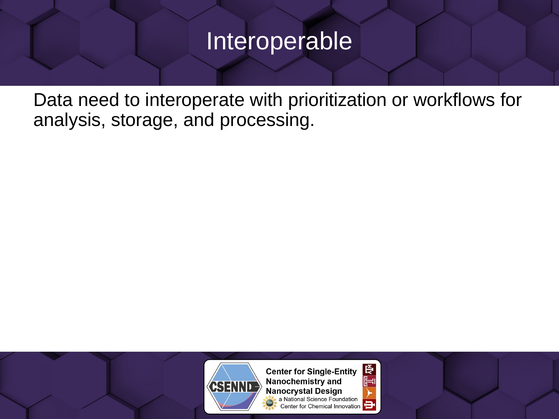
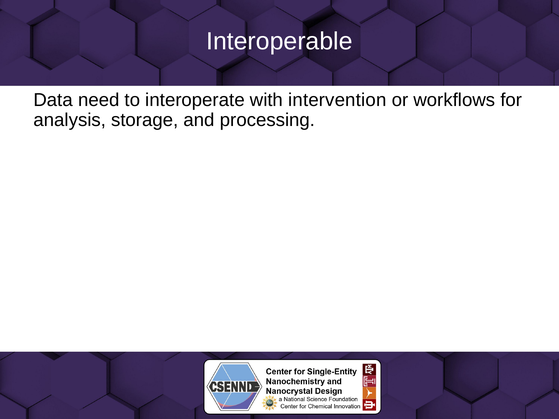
prioritization: prioritization -> intervention (337, 100)
